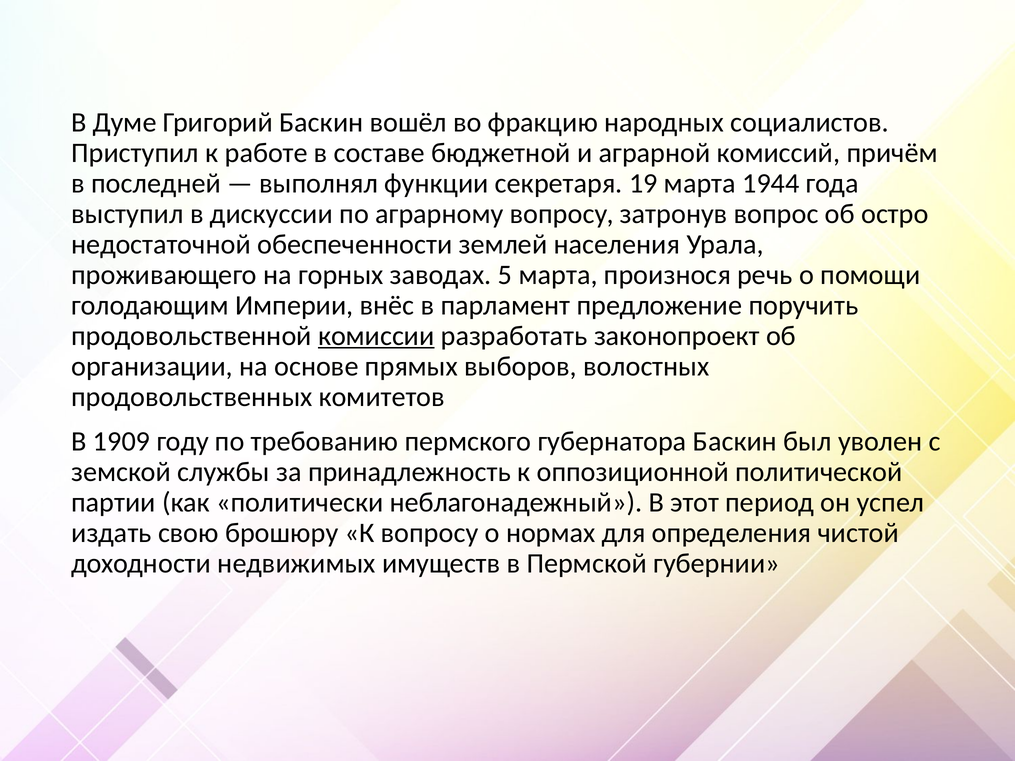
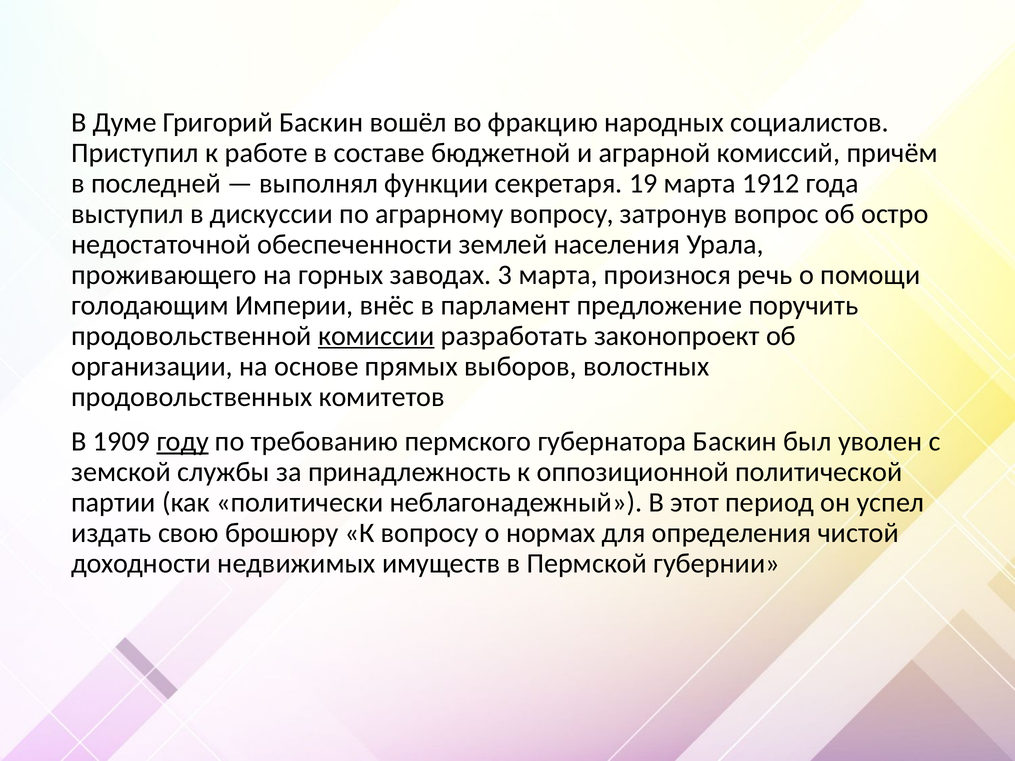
1944: 1944 -> 1912 (771, 183)
5: 5 -> 3 (505, 275)
году underline: none -> present (183, 441)
